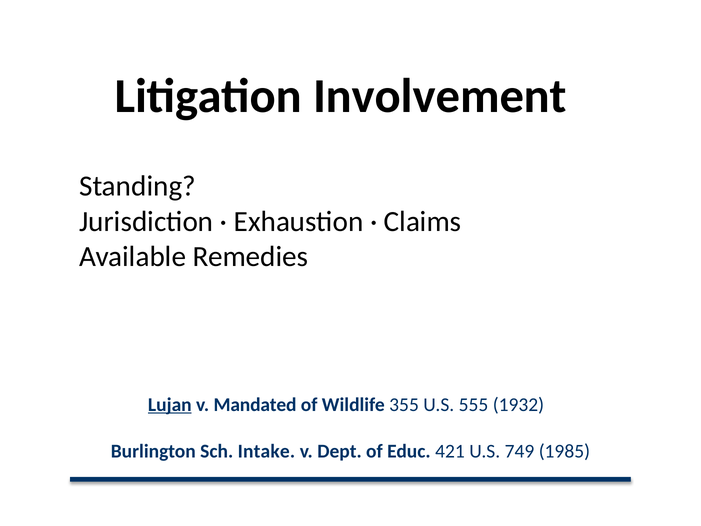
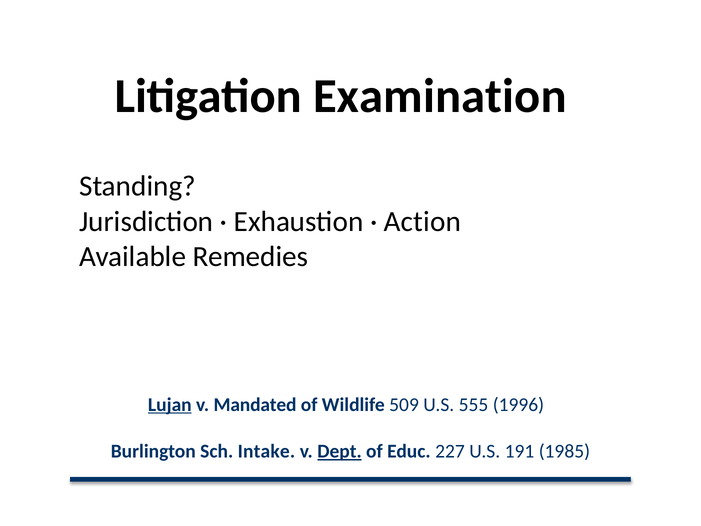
Involvement: Involvement -> Examination (440, 96)
Claims: Claims -> Action (422, 221)
355: 355 -> 509 (404, 404)
1932: 1932 -> 1996 (518, 404)
Dept underline: none -> present (339, 451)
421: 421 -> 227 (450, 451)
749: 749 -> 191 (519, 451)
